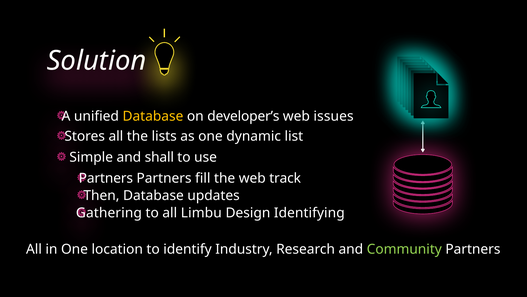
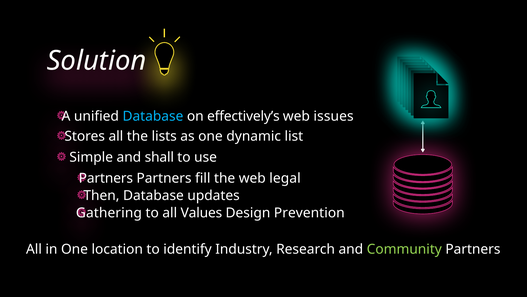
Database colour: yellow -> light blue (153, 116)
developer’s: developer’s -> effectively’s (243, 116)
track: track -> legal (285, 178)
Limbu: Limbu -> Values (201, 213)
Identifying: Identifying -> Prevention (309, 213)
